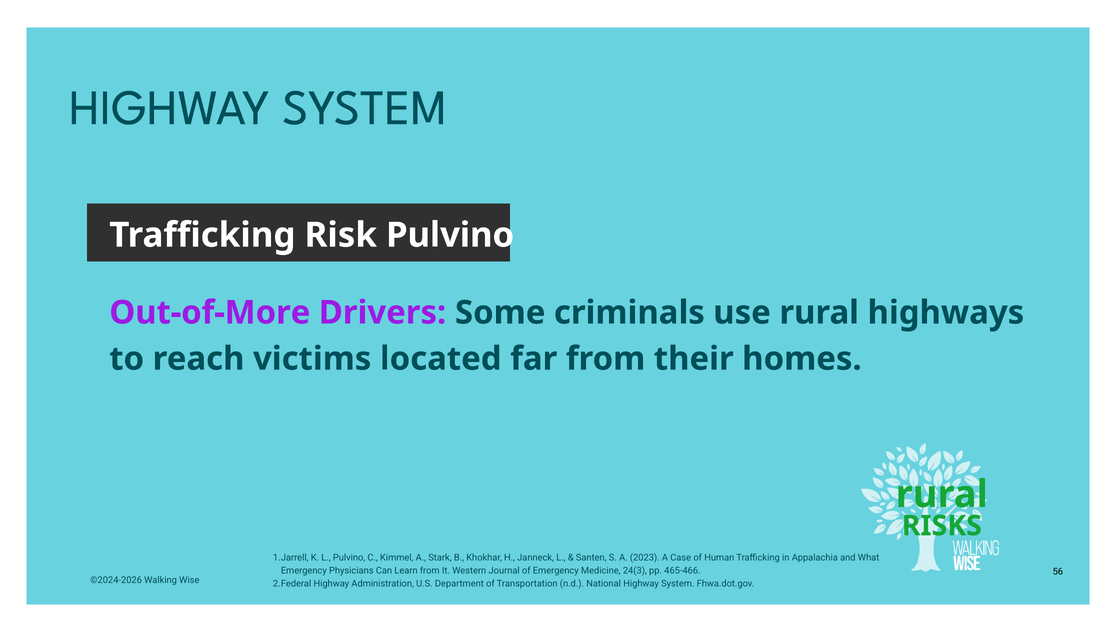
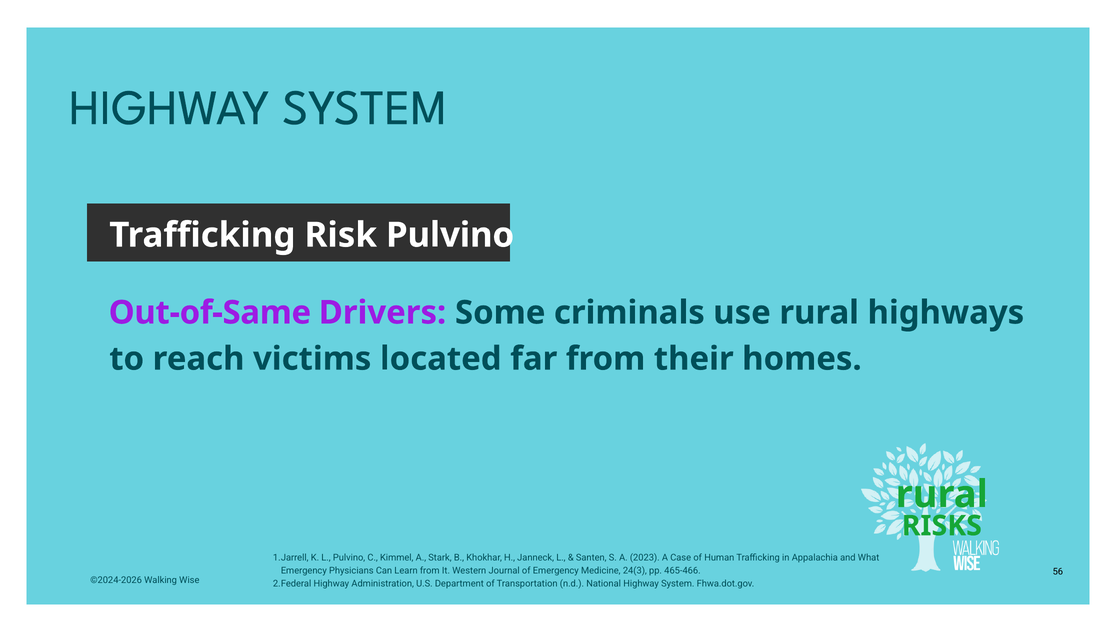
Out-of-More: Out-of-More -> Out-of-Same (210, 313)
